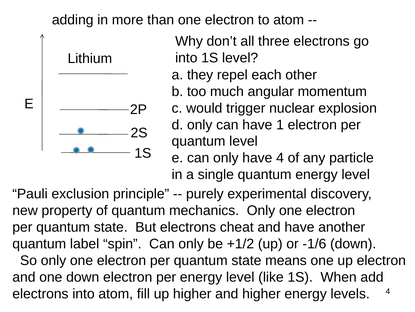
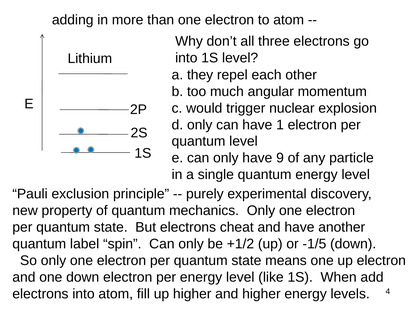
have 4: 4 -> 9 (280, 158)
-1/6: -1/6 -> -1/5 (314, 243)
